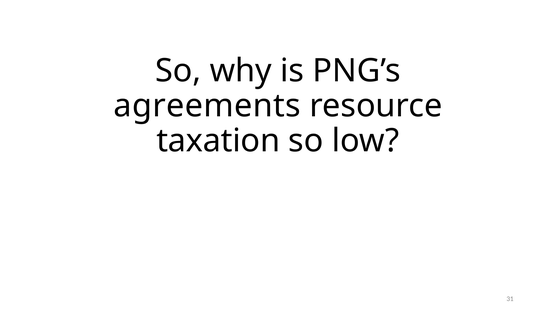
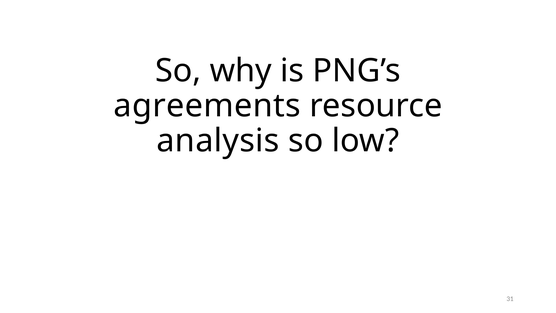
taxation: taxation -> analysis (218, 141)
